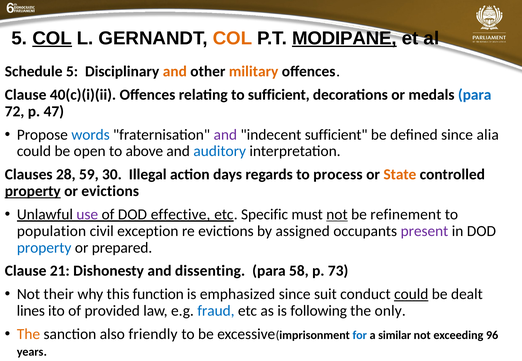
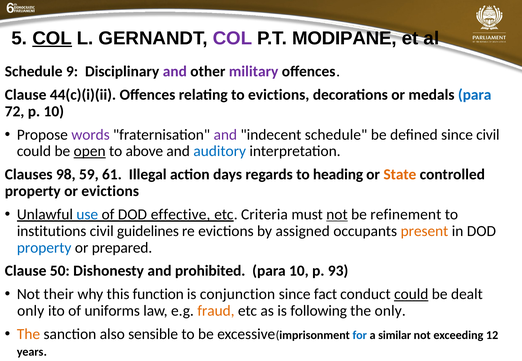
COL colour: orange -> purple (233, 38)
MODIPANE underline: present -> none (344, 38)
Schedule 5: 5 -> 9 (72, 72)
and colour: orange -> purple (175, 72)
military colour: orange -> purple (254, 72)
40(c)(i)(ii: 40(c)(i)(ii -> 44(c)(i)(ii (83, 95)
to sufficient: sufficient -> evictions (279, 95)
p 47: 47 -> 10 (54, 111)
words colour: blue -> purple (91, 135)
indecent sufficient: sufficient -> schedule (336, 135)
since alia: alia -> civil (488, 135)
open underline: none -> present (90, 151)
28: 28 -> 98 (66, 175)
30: 30 -> 61 (112, 175)
process: process -> heading (338, 175)
property underline: present -> none (33, 191)
use colour: purple -> blue (87, 215)
Specific: Specific -> Criteria (264, 215)
population: population -> institutions (52, 231)
exception: exception -> guidelines (148, 231)
present colour: purple -> orange (424, 231)
21: 21 -> 50 (60, 271)
dissenting: dissenting -> prohibited (210, 271)
para 58: 58 -> 10 (299, 271)
73: 73 -> 93 (338, 271)
emphasized: emphasized -> conjunction (237, 295)
suit: suit -> fact (325, 295)
lines: lines -> only (31, 311)
provided: provided -> uniforms (112, 311)
fraud colour: blue -> orange (216, 311)
friendly: friendly -> sensible (153, 334)
96: 96 -> 12 (492, 336)
